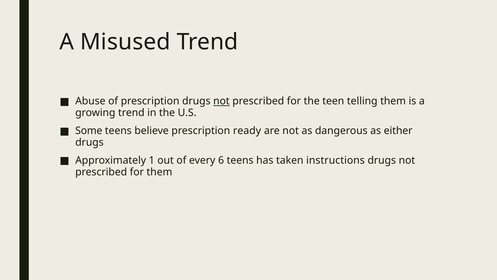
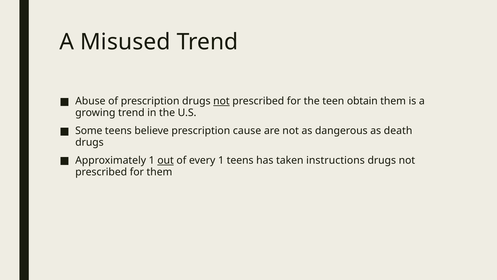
telling: telling -> obtain (362, 101)
ready: ready -> cause (247, 131)
either: either -> death (398, 131)
out underline: none -> present (166, 160)
every 6: 6 -> 1 (221, 160)
